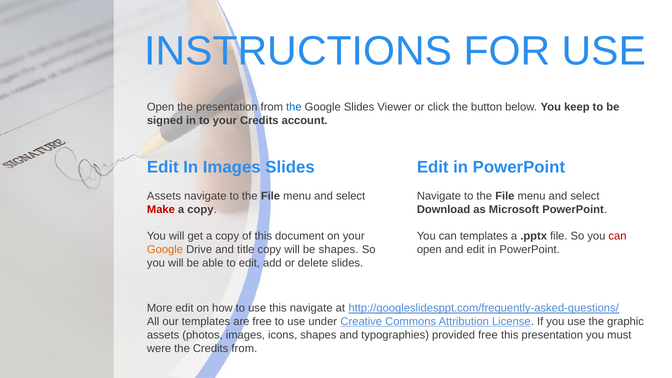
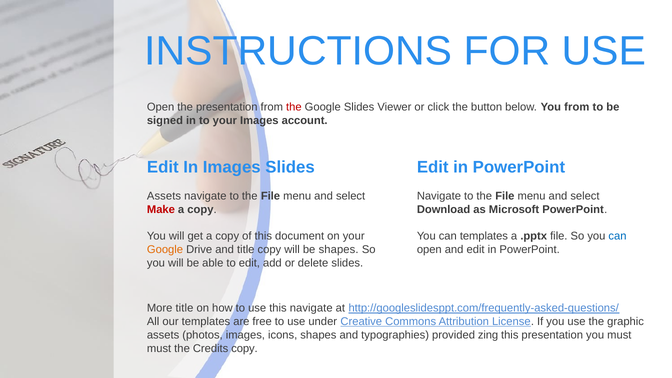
the colour: blue -> red (294, 107)
You keep: keep -> from (577, 107)
your Credits: Credits -> Images (259, 120)
can colour: red -> blue (618, 236)
More edit: edit -> title (184, 308)
provided free: free -> zing (488, 335)
were: were -> must (159, 348)
Credits from: from -> copy (244, 348)
